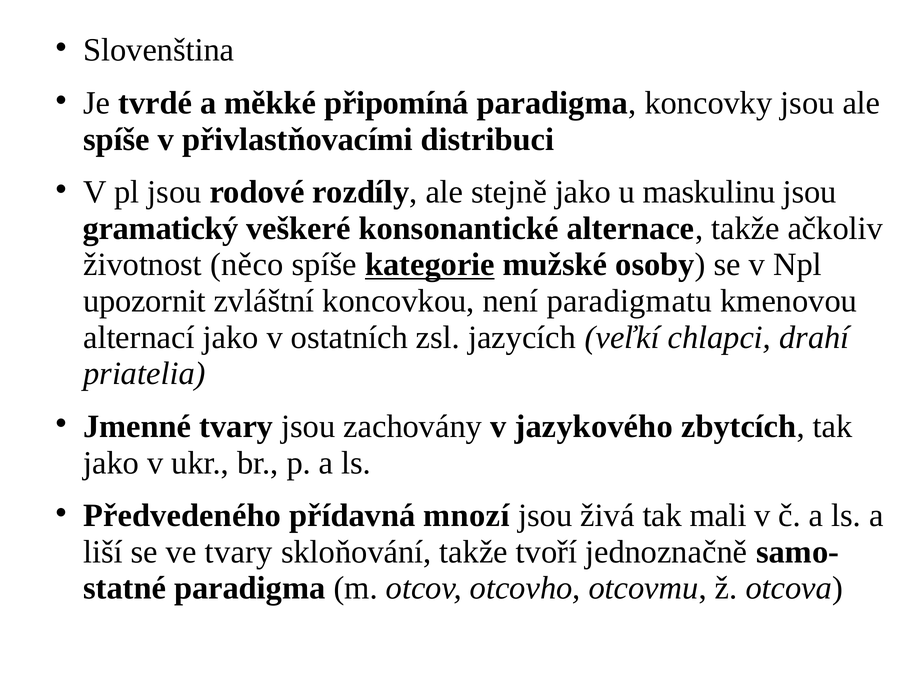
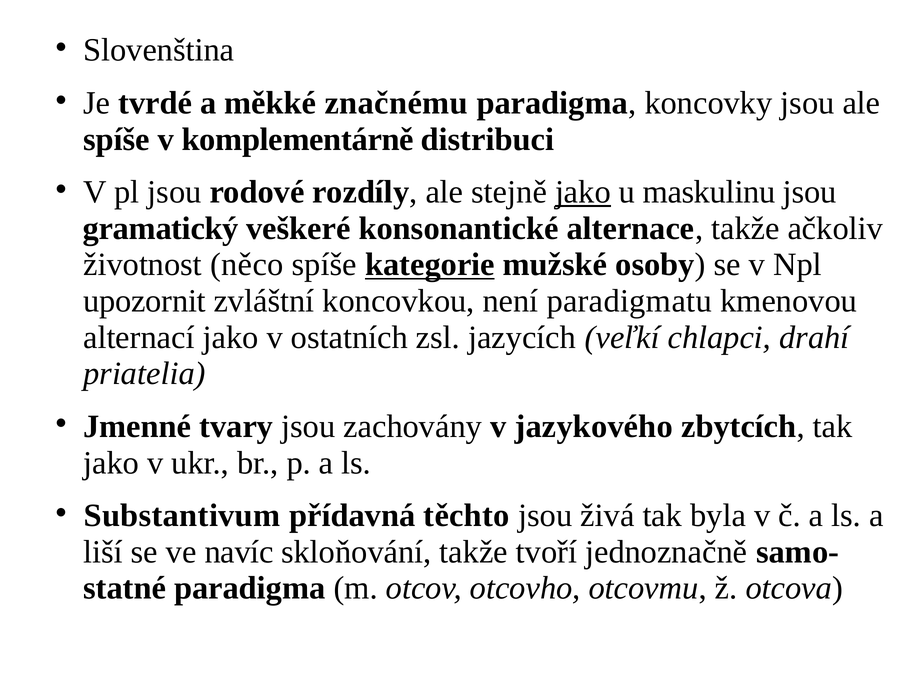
připomíná: připomíná -> značnému (396, 103)
přivlastňovacími: přivlastňovacími -> komplementárně (298, 139)
jako underline: none -> present (583, 192)
Předvedeného: Předvedeného -> Substantivum (182, 515)
mnozí: mnozí -> těchto (467, 515)
mali: mali -> byla (718, 515)
ve tvary: tvary -> navíc (239, 552)
